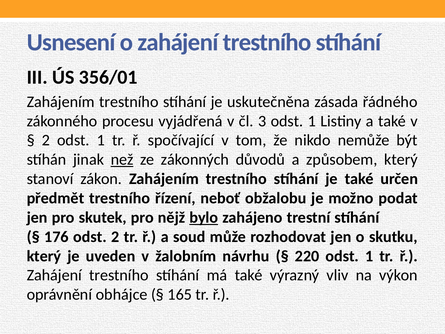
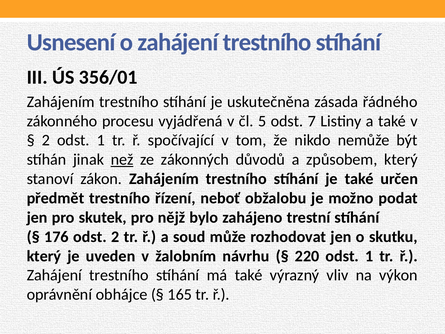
3: 3 -> 5 (262, 121)
1: 1 -> 7 (312, 121)
bylo underline: present -> none (204, 217)
